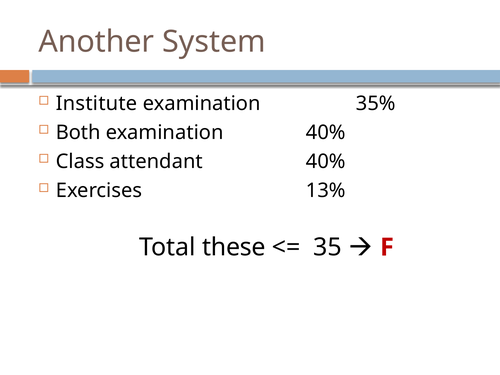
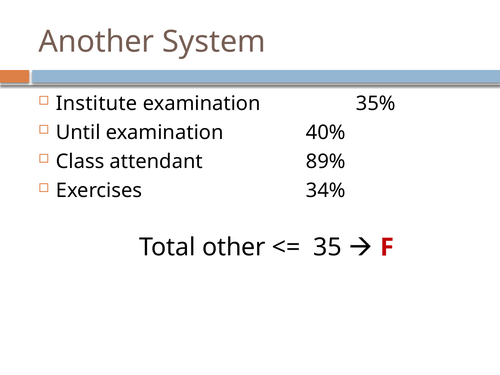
Both: Both -> Until (78, 132)
attendant 40%: 40% -> 89% (326, 162)
13%: 13% -> 34% (326, 191)
these: these -> other (234, 247)
